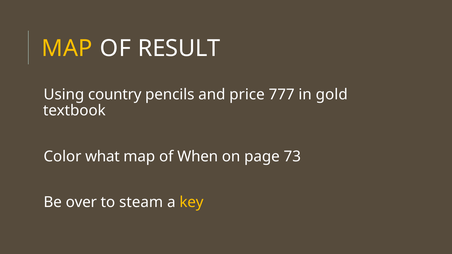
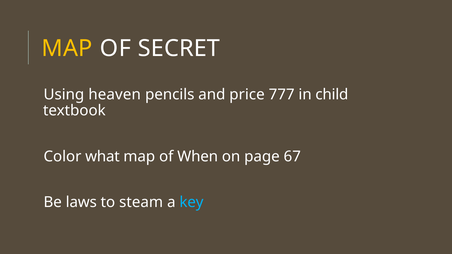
RESULT: RESULT -> SECRET (179, 48)
country: country -> heaven (115, 94)
gold: gold -> child (332, 94)
73: 73 -> 67 (292, 157)
over: over -> laws (81, 202)
key colour: yellow -> light blue (191, 202)
